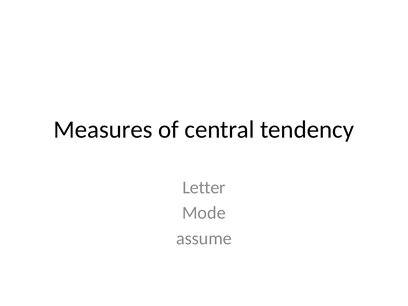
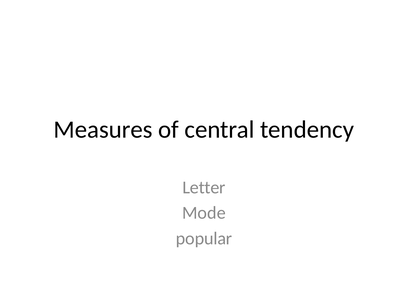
assume: assume -> popular (204, 238)
